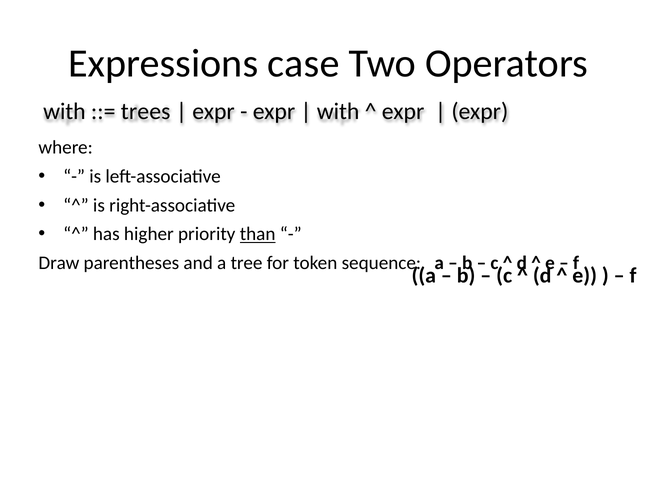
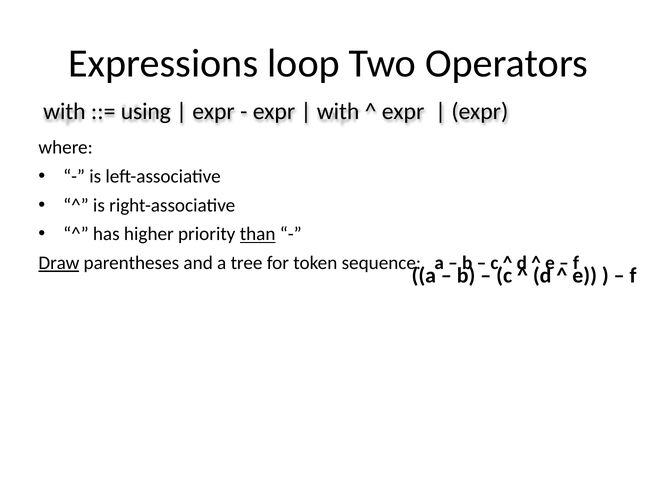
case: case -> loop (304, 64)
trees: trees -> using (146, 111)
Draw underline: none -> present (59, 263)
